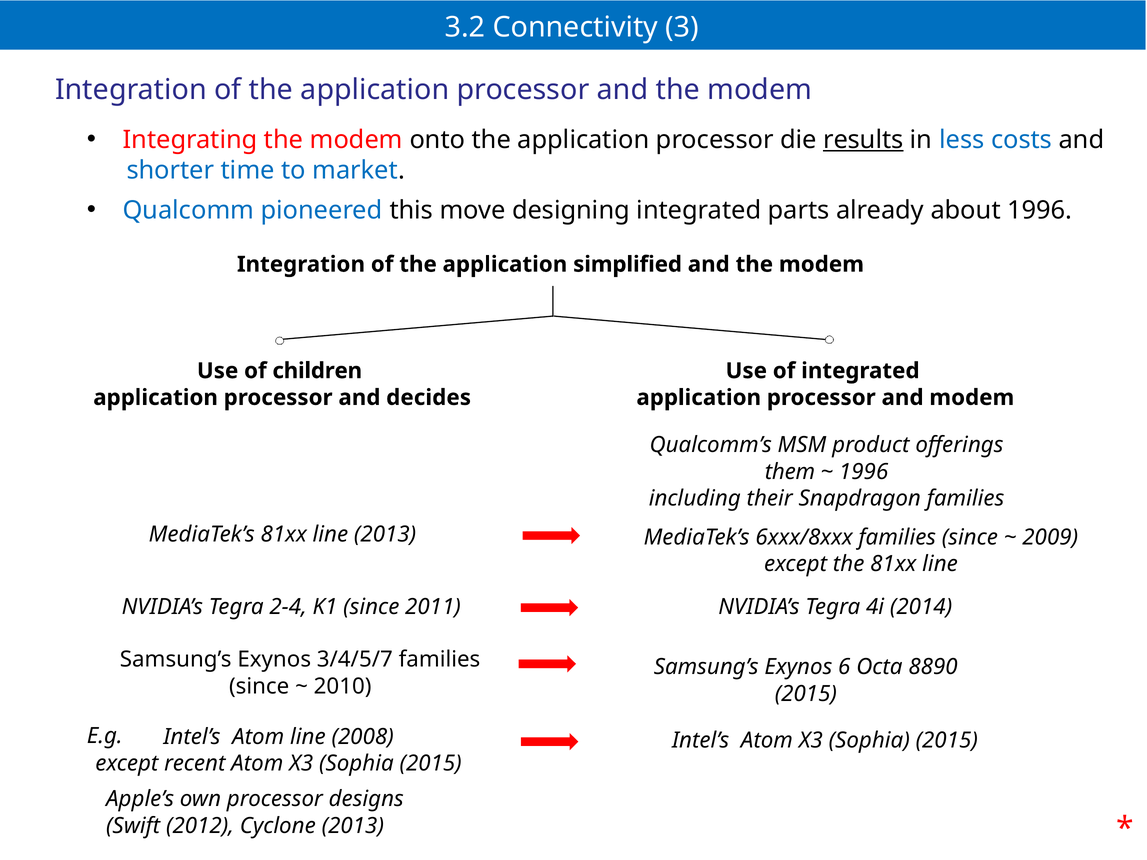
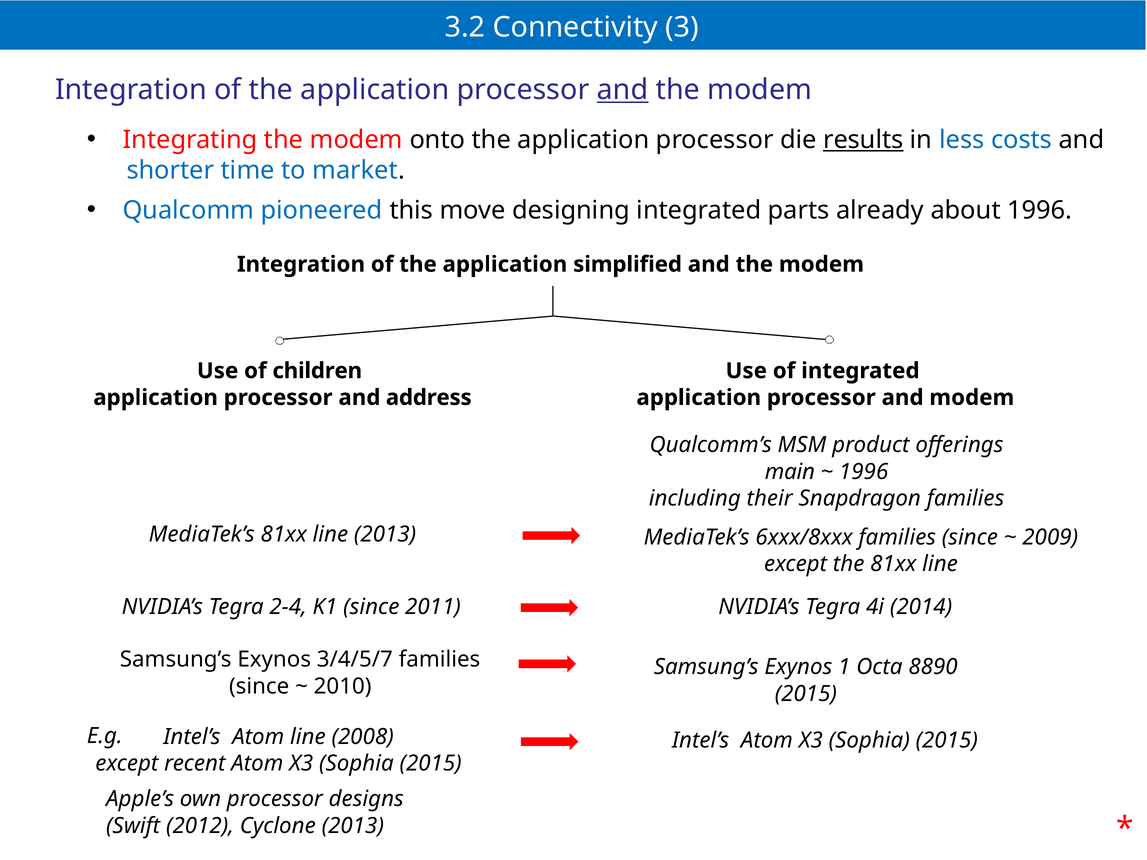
and underline: none -> present (623, 90)
decides: decides -> address (429, 398)
them: them -> main (790, 472)
6: 6 -> 1 (844, 667)
